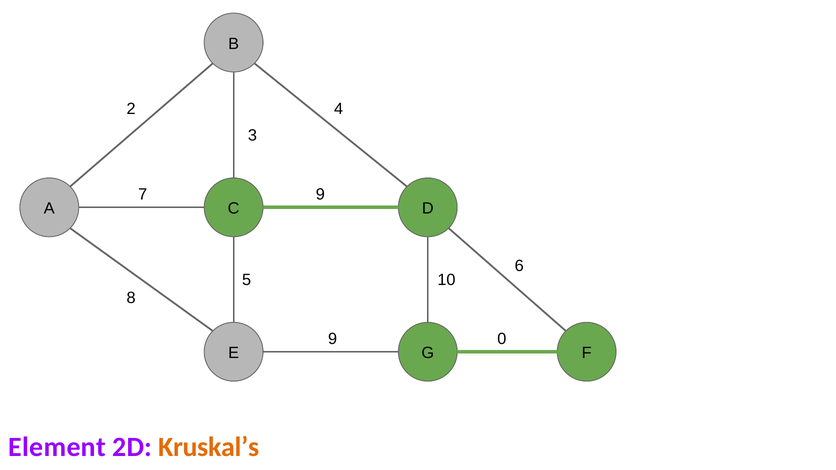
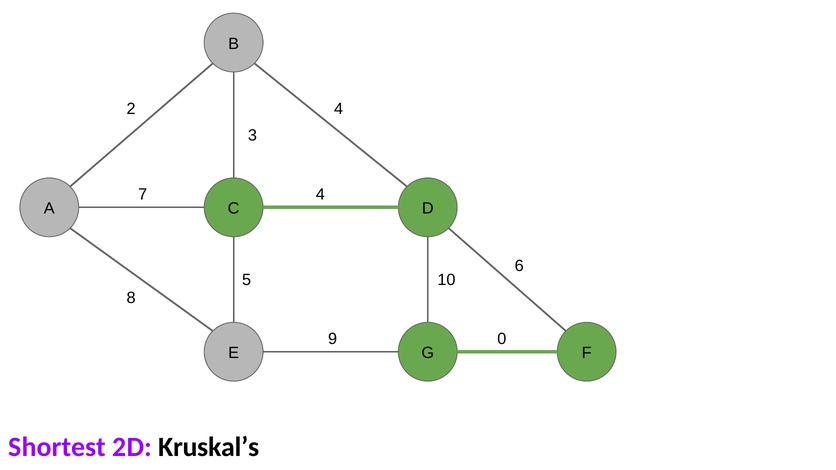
7 9: 9 -> 4 (320, 195)
Element: Element -> Shortest (57, 447)
Kruskal’s colour: orange -> black (209, 447)
